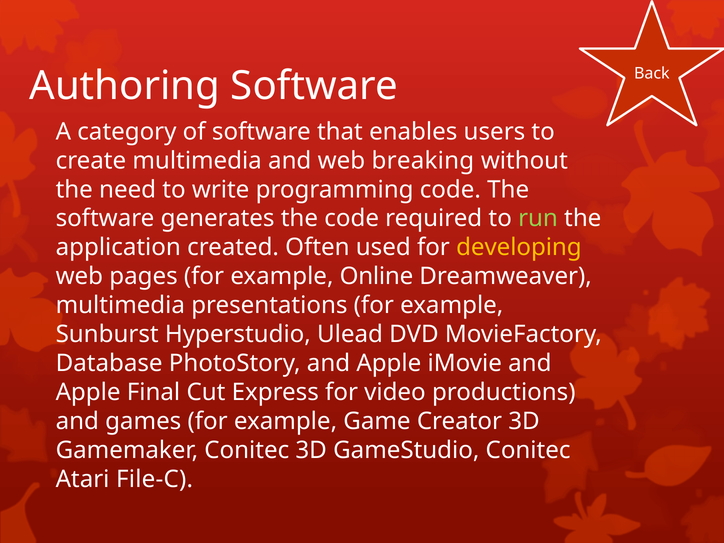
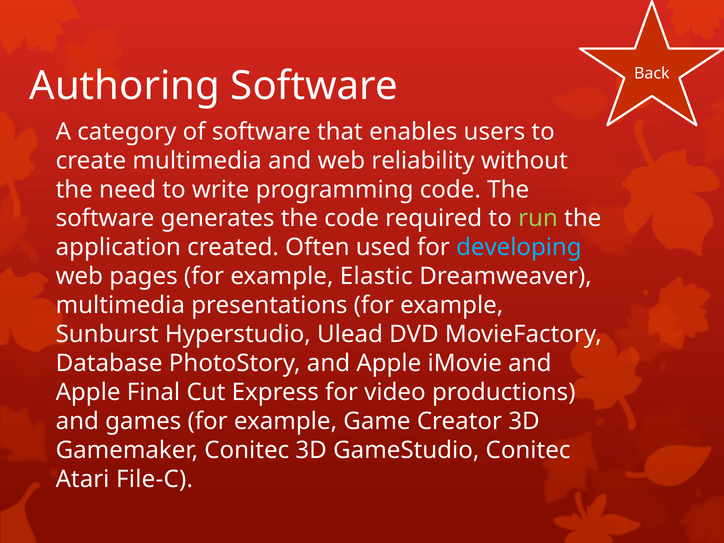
breaking: breaking -> reliability (423, 161)
developing colour: yellow -> light blue (519, 247)
Online: Online -> Elastic (376, 276)
